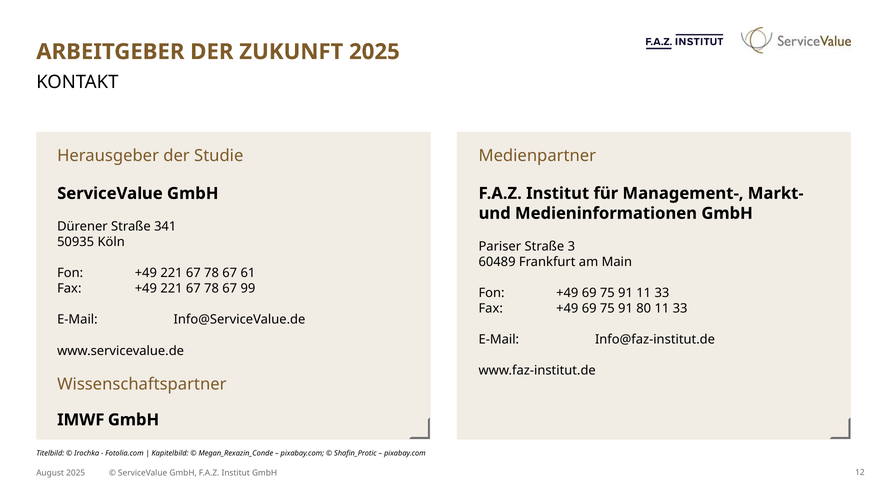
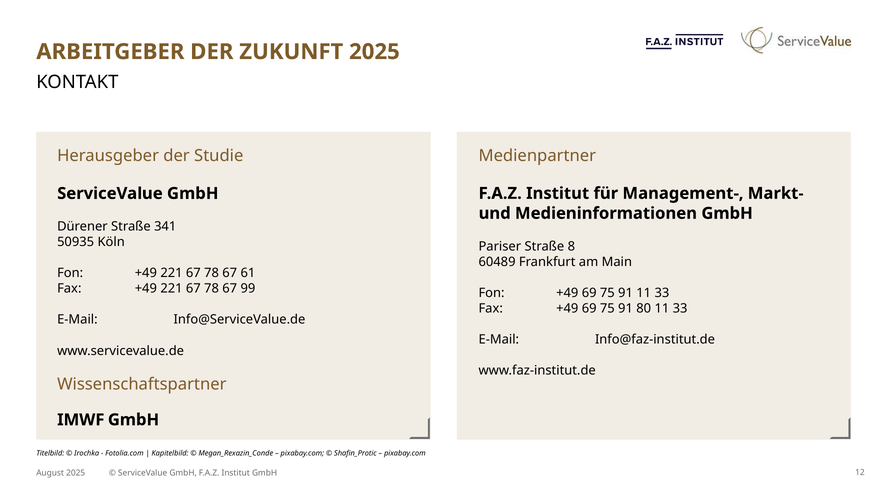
3: 3 -> 8 (571, 246)
